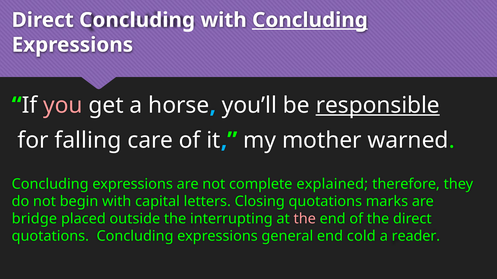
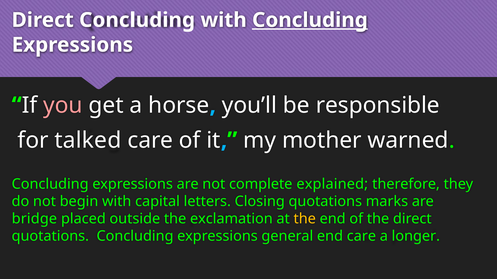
responsible underline: present -> none (378, 105)
falling: falling -> talked (88, 140)
interrupting: interrupting -> exclamation (231, 219)
the colour: pink -> yellow (305, 219)
end cold: cold -> care (361, 236)
reader: reader -> longer (416, 236)
